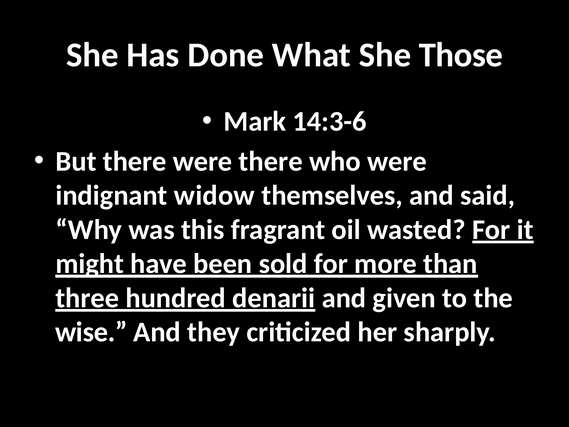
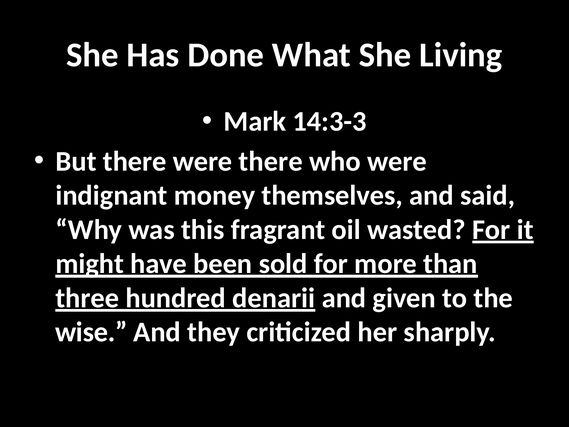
Those: Those -> Living (461, 55)
14:3-6: 14:3-6 -> 14:3-3 (330, 121)
widow: widow -> money (215, 195)
